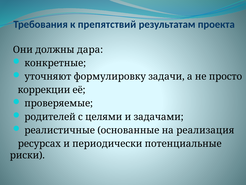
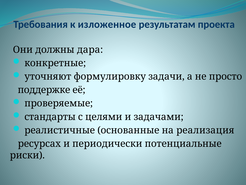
препятствий: препятствий -> изложенное (107, 24)
коррекции: коррекции -> поддержке (44, 90)
родителей: родителей -> стандарты (50, 117)
